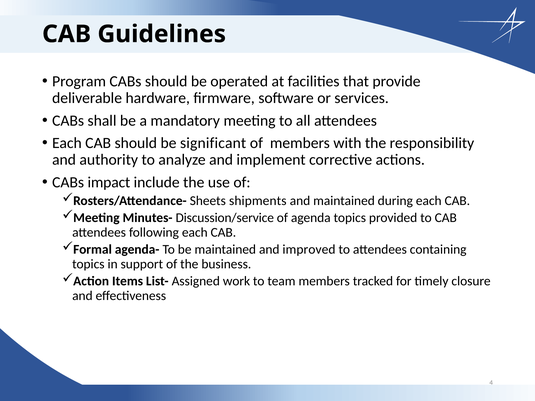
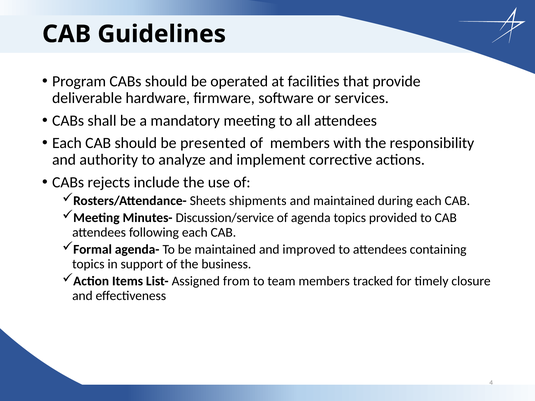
significant: significant -> presented (213, 143)
impact: impact -> rejects (109, 182)
work: work -> from (236, 281)
